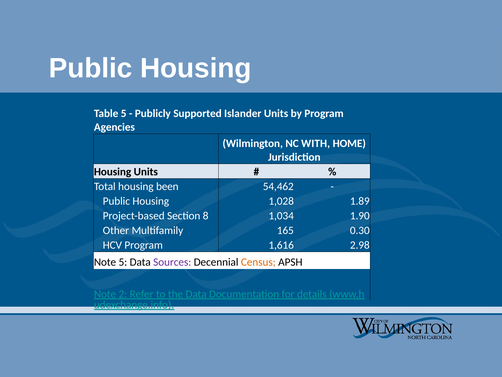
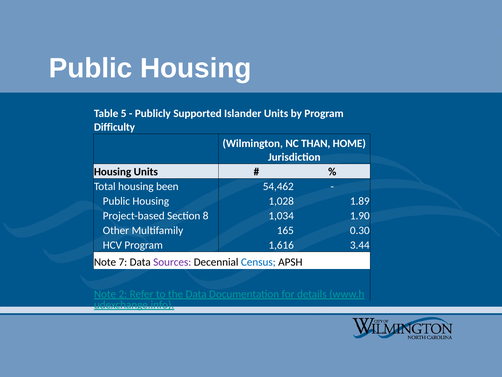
Agencies: Agencies -> Difficulty (114, 127)
WITH: WITH -> THAN (316, 143)
2.98: 2.98 -> 3.44 (360, 245)
Note 5: 5 -> 7 (123, 262)
Census colour: orange -> blue (258, 262)
